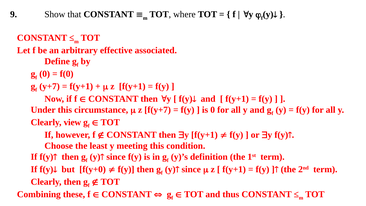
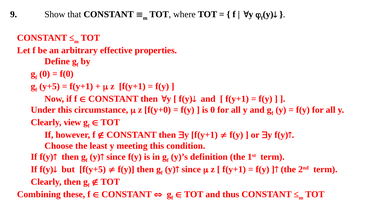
associated: associated -> properties (156, 50)
y+7: y+7 -> y+5 (50, 86)
f(y+7: f(y+7 -> f(y+0 (158, 110)
f(y+0: f(y+0 -> f(y+5 (93, 169)
